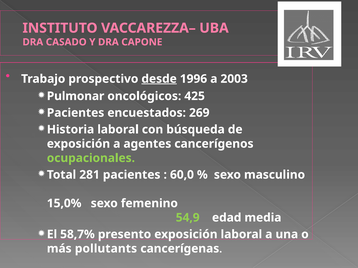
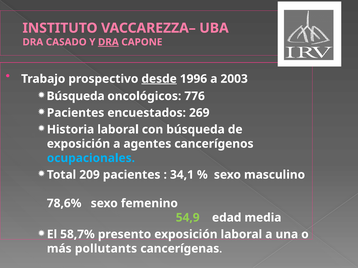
DRA underline: none -> present (108, 42)
Pulmonar: Pulmonar -> Búsqueda (76, 96)
425: 425 -> 776 (195, 96)
ocupacionales colour: light green -> light blue (91, 158)
281: 281 -> 209 (90, 175)
60,0: 60,0 -> 34,1 (182, 175)
15,0%: 15,0% -> 78,6% (64, 204)
